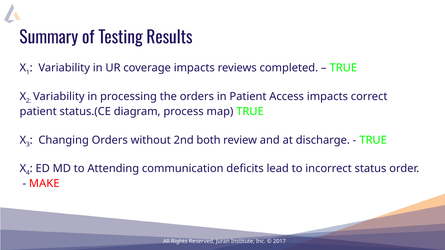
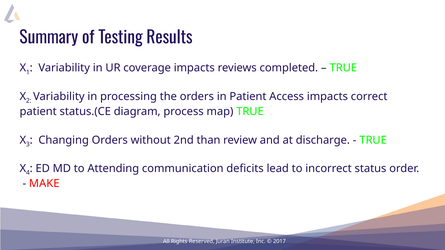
both: both -> than (209, 140)
